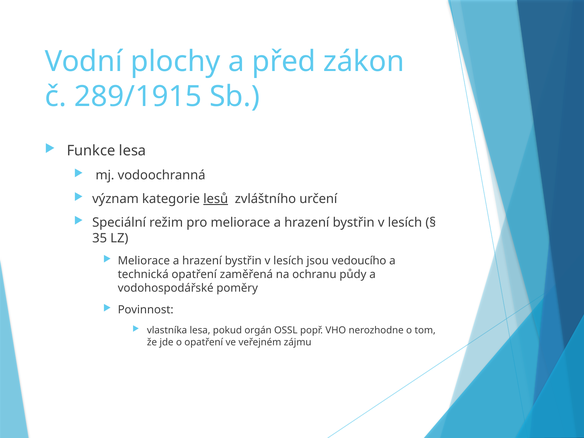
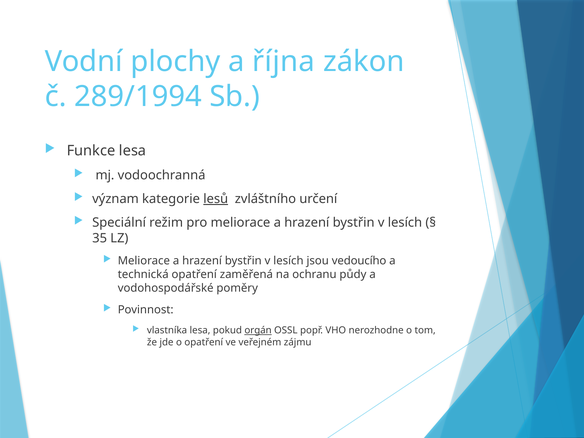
před: před -> října (284, 61)
289/1915: 289/1915 -> 289/1994 (138, 96)
orgán underline: none -> present (258, 330)
